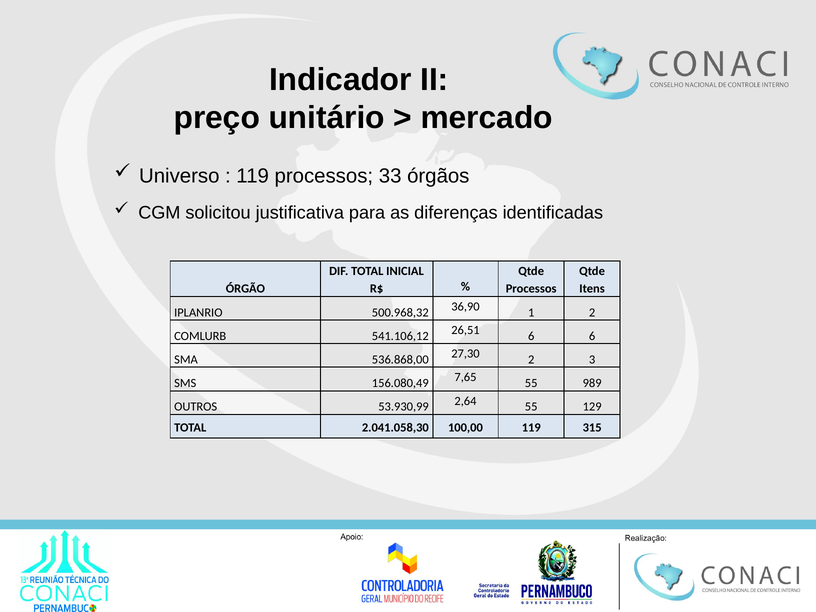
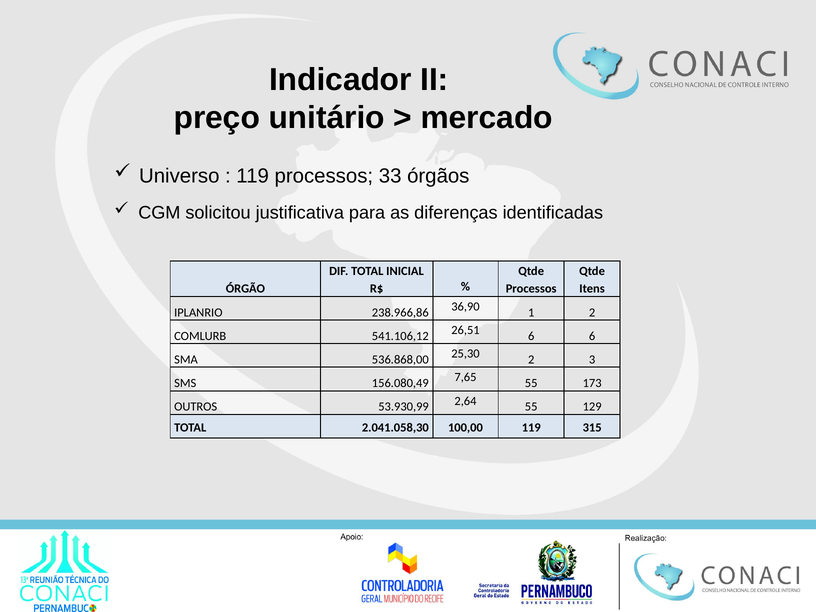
500.968,32: 500.968,32 -> 238.966,86 (400, 312)
27,30: 27,30 -> 25,30 (465, 354)
989: 989 -> 173 (592, 383)
